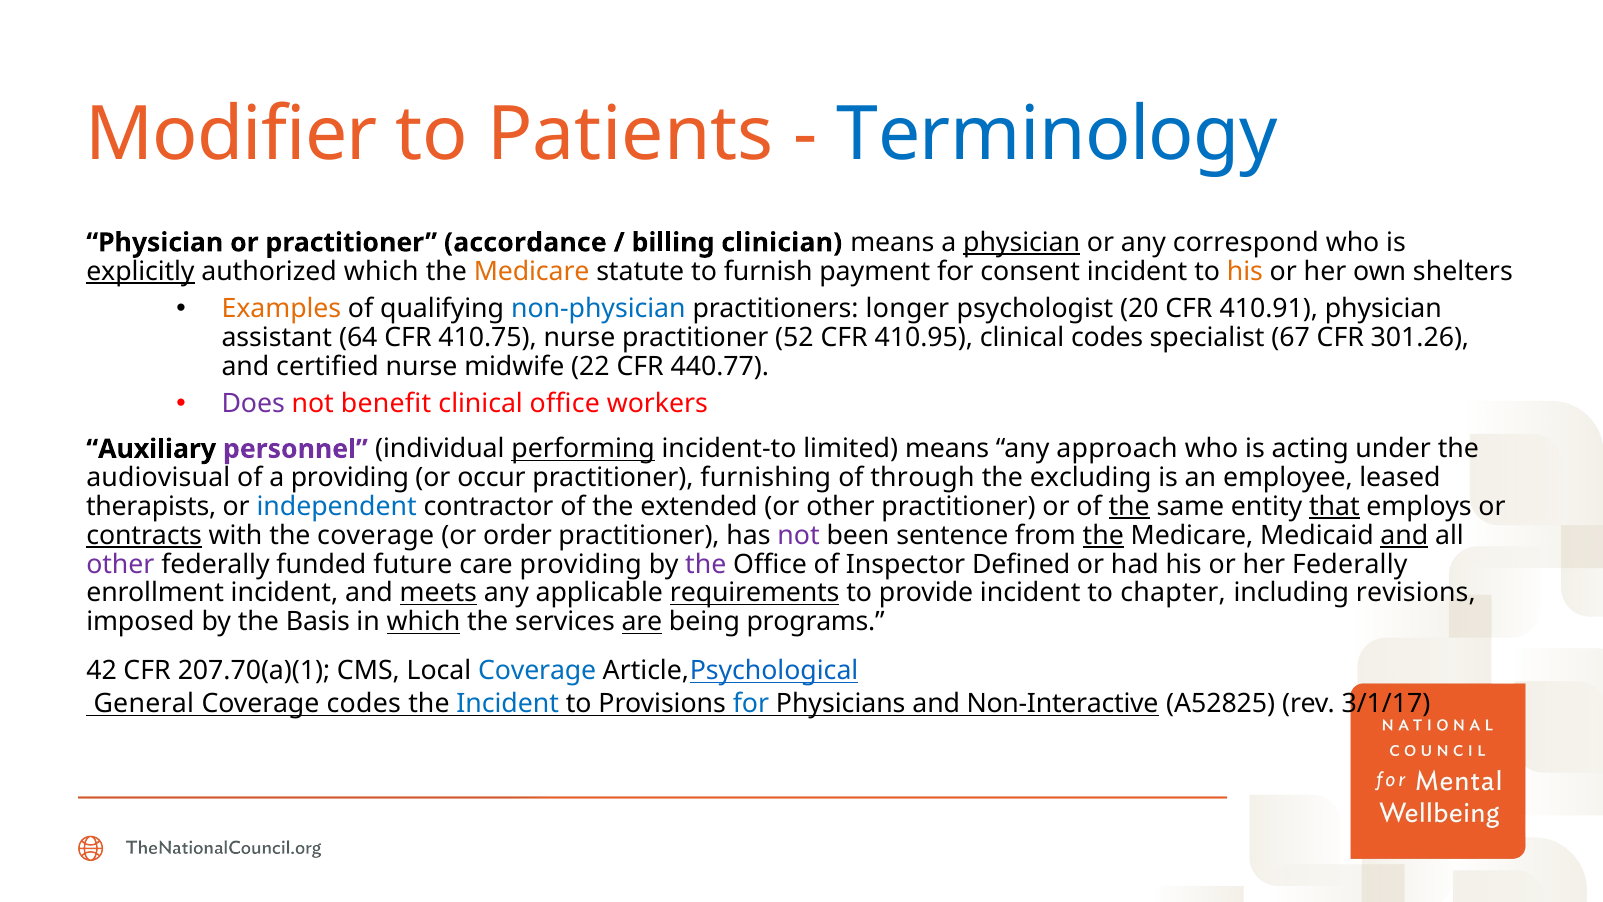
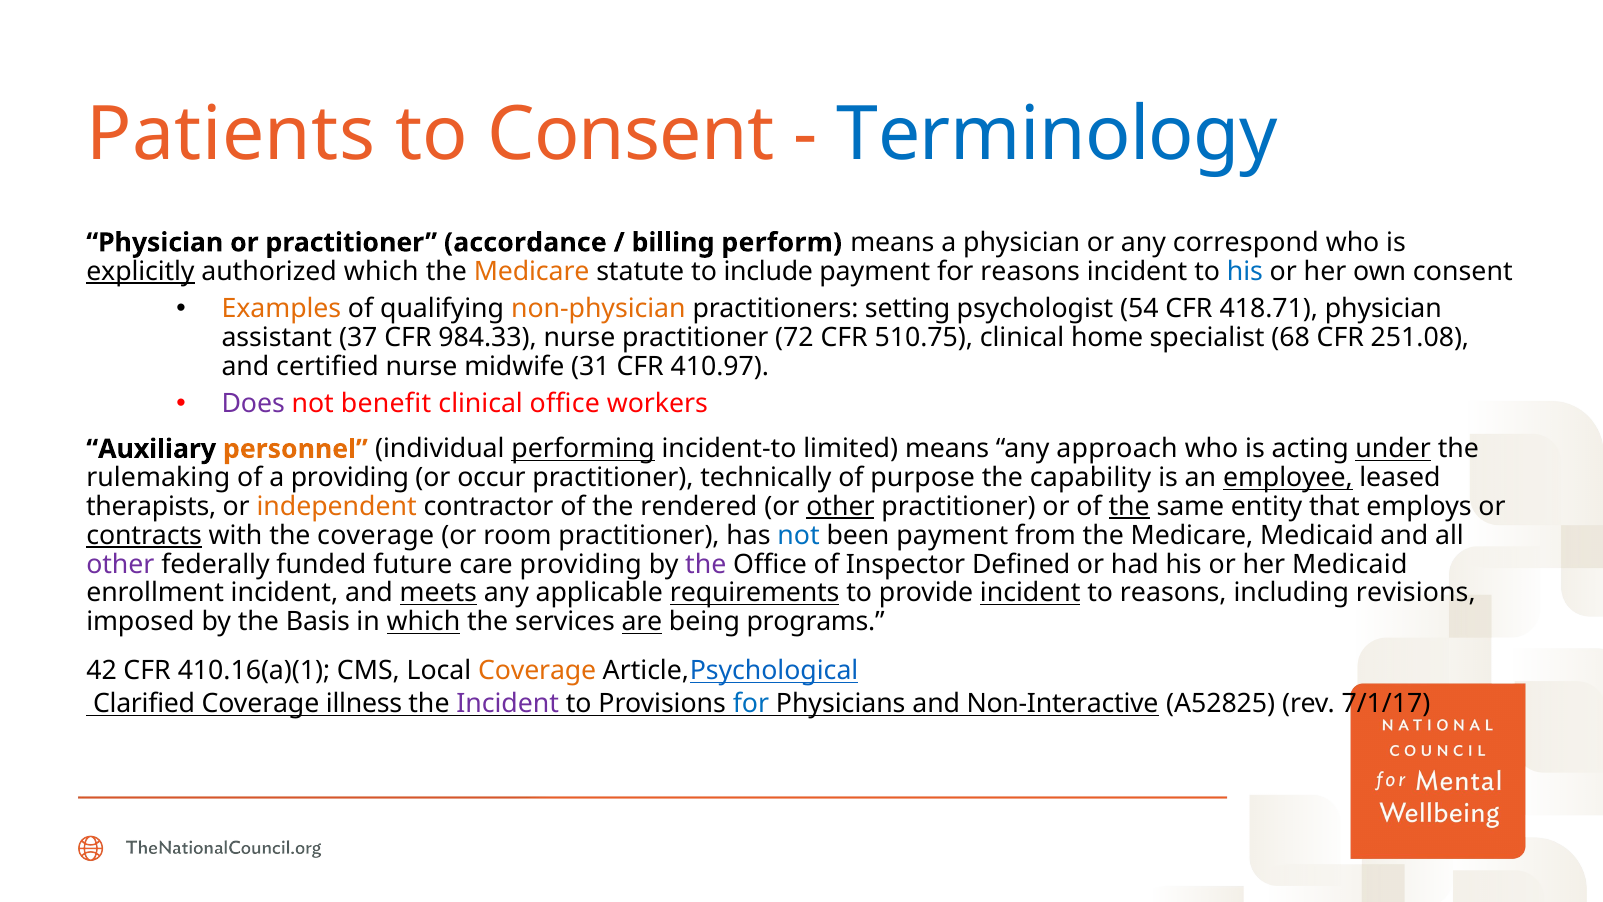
Modifier: Modifier -> Patients (231, 135)
to Patients: Patients -> Consent (631, 135)
clinician: clinician -> perform (782, 243)
physician underline: present -> none (1022, 243)
furnish: furnish -> include (768, 271)
for consent: consent -> reasons (1030, 271)
his colour: orange -> blue (1245, 271)
own shelters: shelters -> consent (1463, 271)
non-physician colour: blue -> orange (598, 309)
longer: longer -> setting (908, 309)
20: 20 -> 54 (1139, 309)
410.91: 410.91 -> 418.71 (1269, 309)
64: 64 -> 37 (358, 337)
410.75: 410.75 -> 984.33 (488, 337)
52: 52 -> 72 (794, 337)
410.95: 410.95 -> 510.75 (924, 337)
clinical codes: codes -> home (1107, 337)
67: 67 -> 68 (1291, 337)
301.26: 301.26 -> 251.08 (1420, 337)
22: 22 -> 31 (590, 366)
440.77: 440.77 -> 410.97 (720, 366)
personnel colour: purple -> orange (295, 449)
under underline: none -> present (1393, 449)
audiovisual: audiovisual -> rulemaking (158, 478)
furnishing: furnishing -> technically (766, 478)
through: through -> purpose (923, 478)
excluding: excluding -> capability (1091, 478)
employee underline: none -> present (1288, 478)
independent colour: blue -> orange (337, 506)
extended: extended -> rendered (699, 506)
other underline: none -> present (840, 506)
that underline: present -> none (1334, 506)
order: order -> room (517, 535)
not colour: purple -> blue (799, 535)
been sentence: sentence -> payment (952, 535)
the underline: present -> none (1103, 535)
and underline: present -> none (1404, 535)
her Federally: Federally -> Medicaid (1350, 564)
incident underline: none -> present (1030, 593)
to chapter: chapter -> reasons (1173, 593)
207.70(a)(1: 207.70(a)(1 -> 410.16(a)(1 (254, 670)
Coverage colour: blue -> orange (537, 670)
General: General -> Clarified (144, 703)
Coverage codes: codes -> illness (364, 703)
Incident colour: blue -> purple (508, 703)
3/1/17: 3/1/17 -> 7/1/17 (1386, 703)
